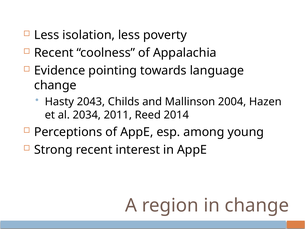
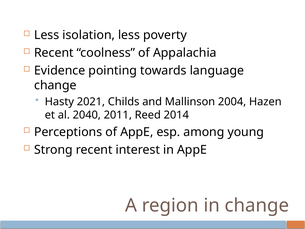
2043: 2043 -> 2021 (91, 102)
2034: 2034 -> 2040 (87, 115)
